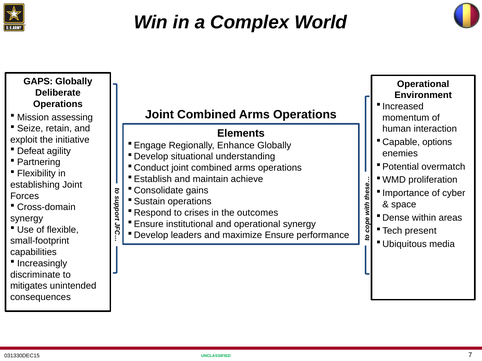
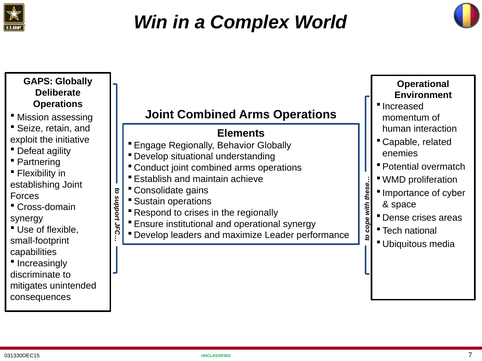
options: options -> related (437, 142)
Enhance: Enhance -> Behavior (236, 146)
the outcomes: outcomes -> regionally (258, 213)
within: within -> crises (424, 218)
present: present -> national (421, 231)
Ensure: Ensure -> Leader (279, 236)
